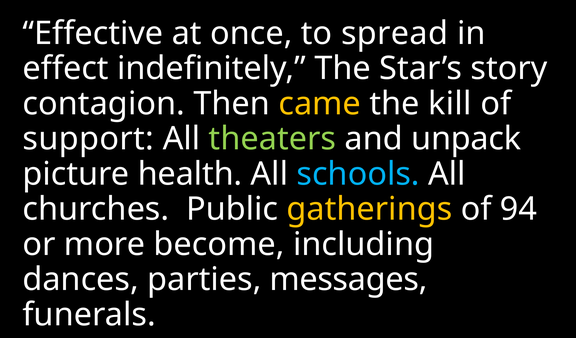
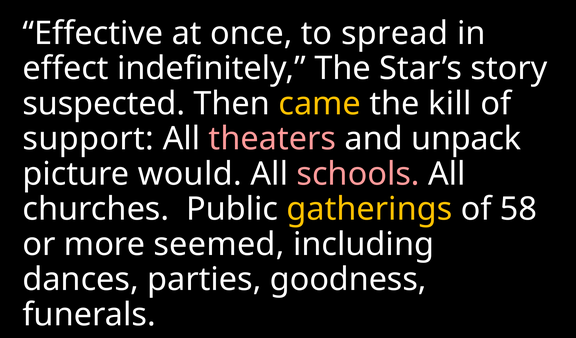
contagion: contagion -> suspected (104, 104)
theaters colour: light green -> pink (272, 139)
health: health -> would (190, 174)
schools colour: light blue -> pink (358, 174)
94: 94 -> 58 (519, 209)
become: become -> seemed (219, 244)
messages: messages -> goodness (348, 279)
